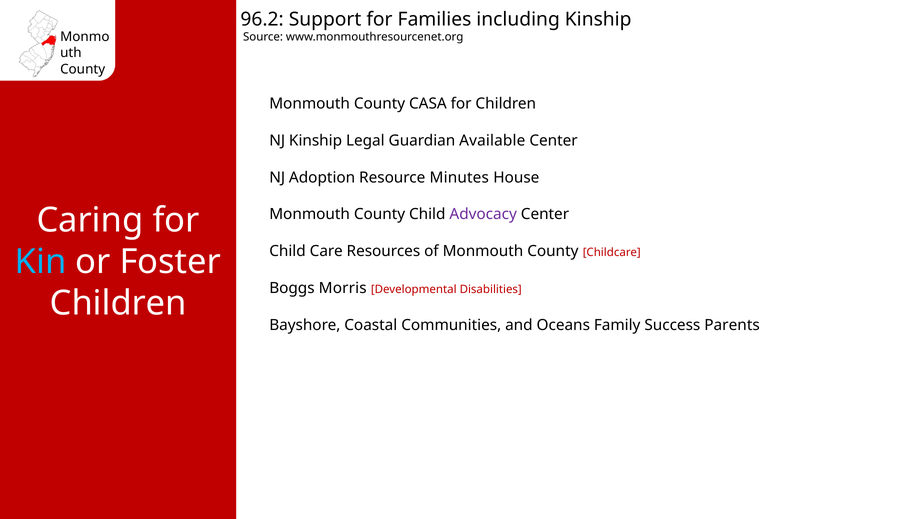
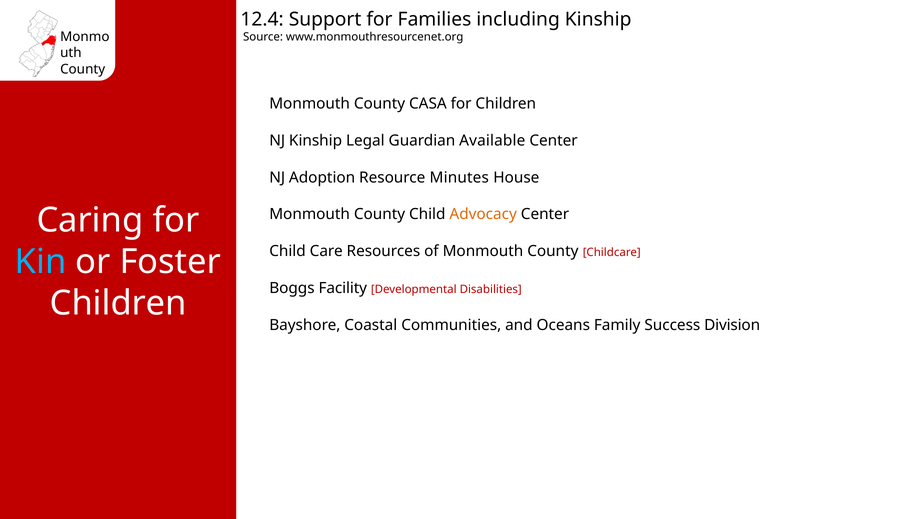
96.2: 96.2 -> 12.4 (262, 20)
Advocacy colour: purple -> orange (483, 214)
Morris: Morris -> Facility (343, 288)
Parents: Parents -> Division (732, 325)
